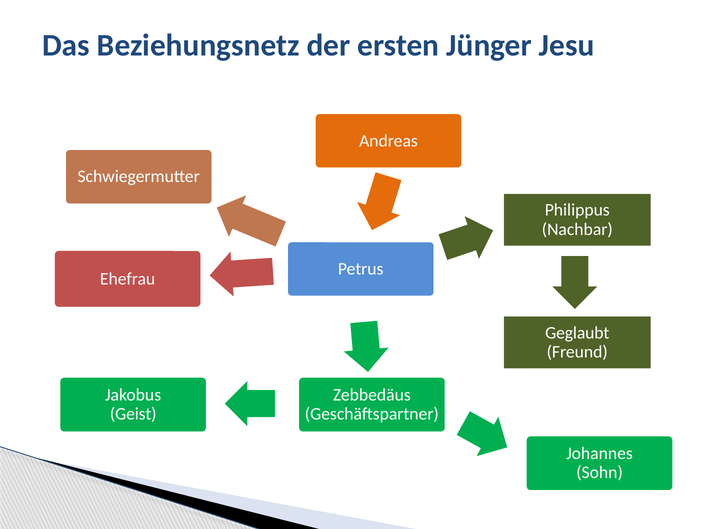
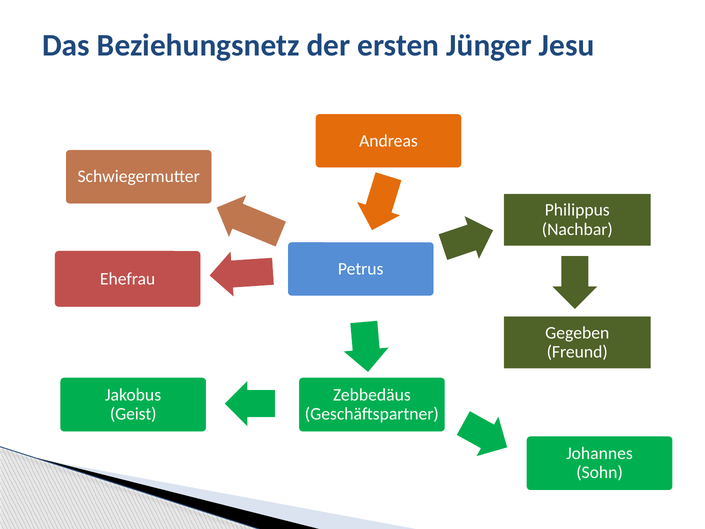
Geglaubt: Geglaubt -> Gegeben (577, 333)
